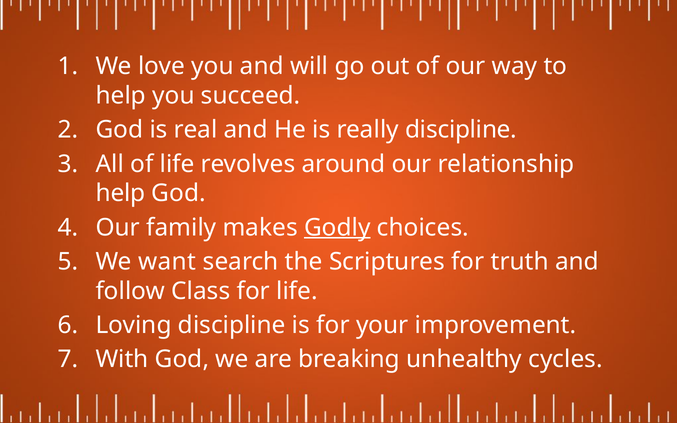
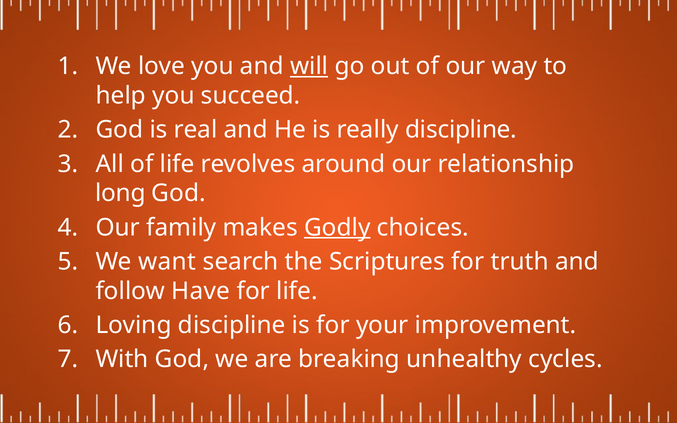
will underline: none -> present (309, 66)
help: help -> long (120, 193)
Class: Class -> Have (201, 291)
